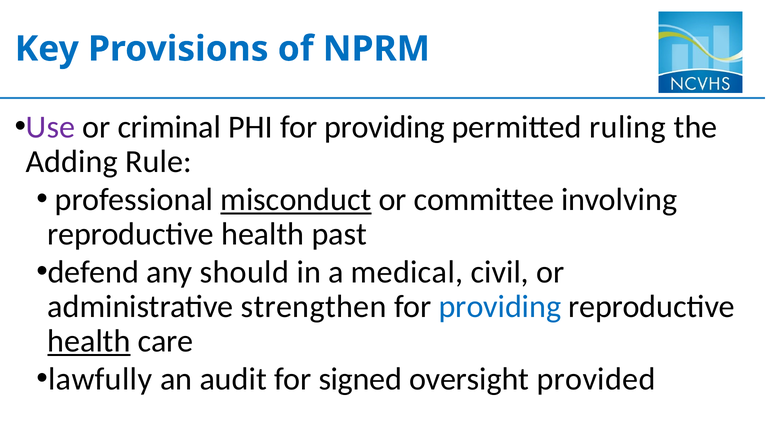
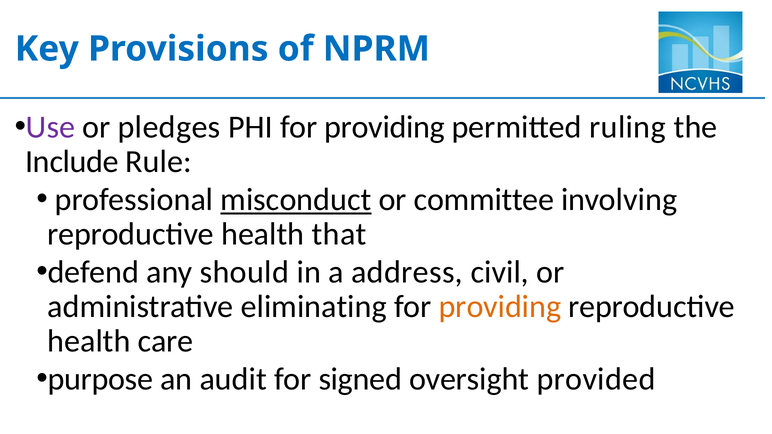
criminal: criminal -> pledges (169, 127)
Adding: Adding -> Include (72, 162)
past: past -> that (339, 234)
medical: medical -> address (407, 272)
strengthen: strengthen -> eliminating (314, 307)
providing colour: blue -> orange (500, 307)
health underline: present -> none (89, 342)
lawfully: lawfully -> purpose (100, 379)
